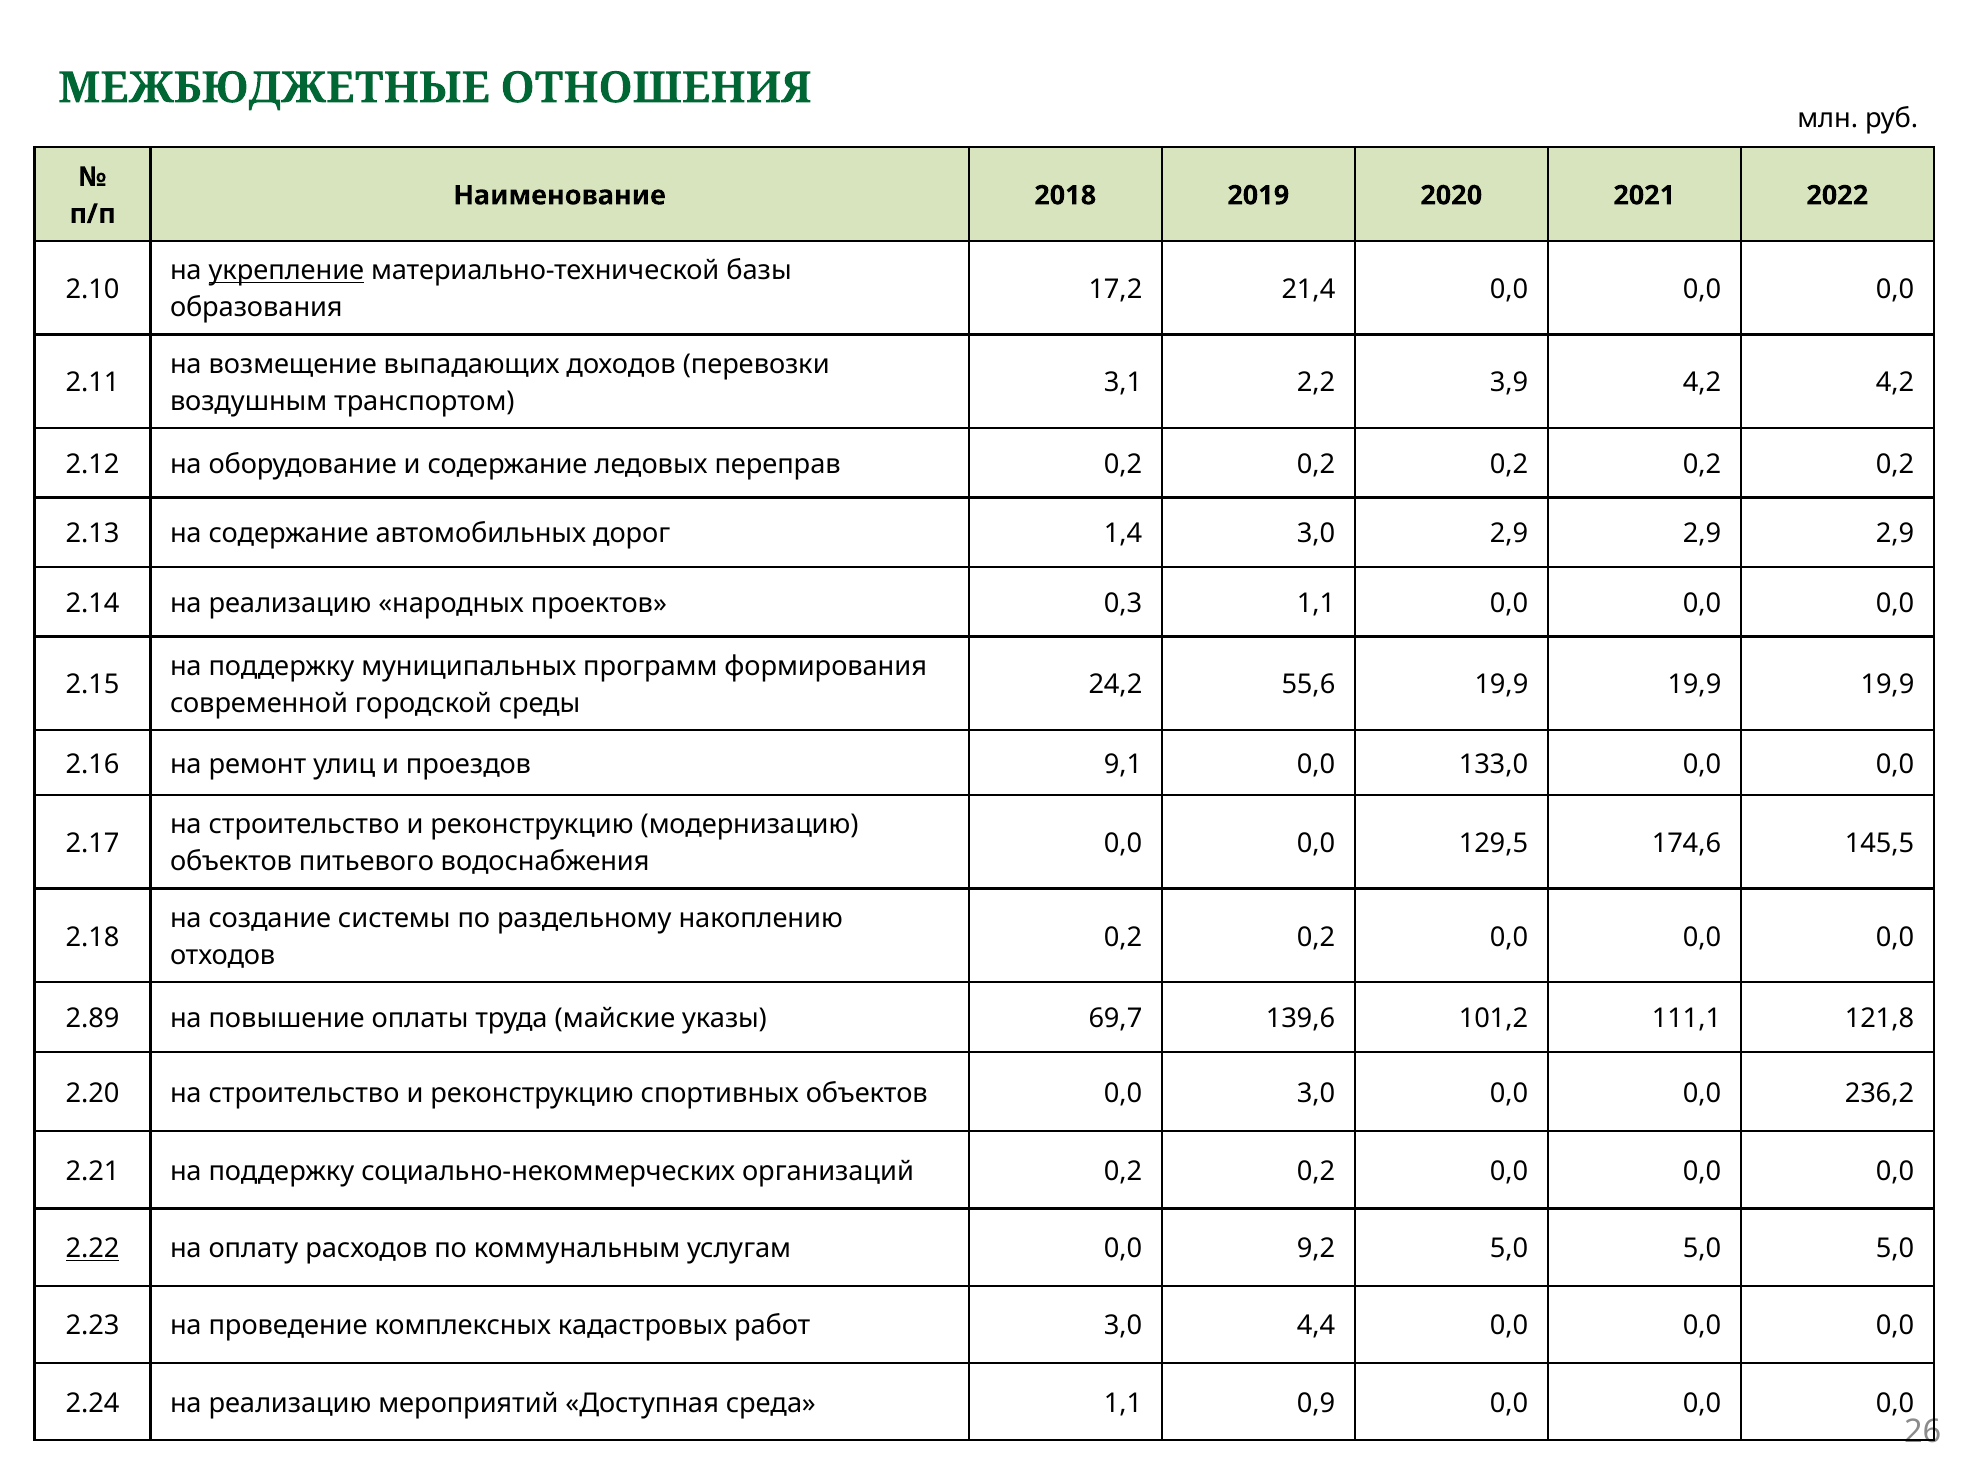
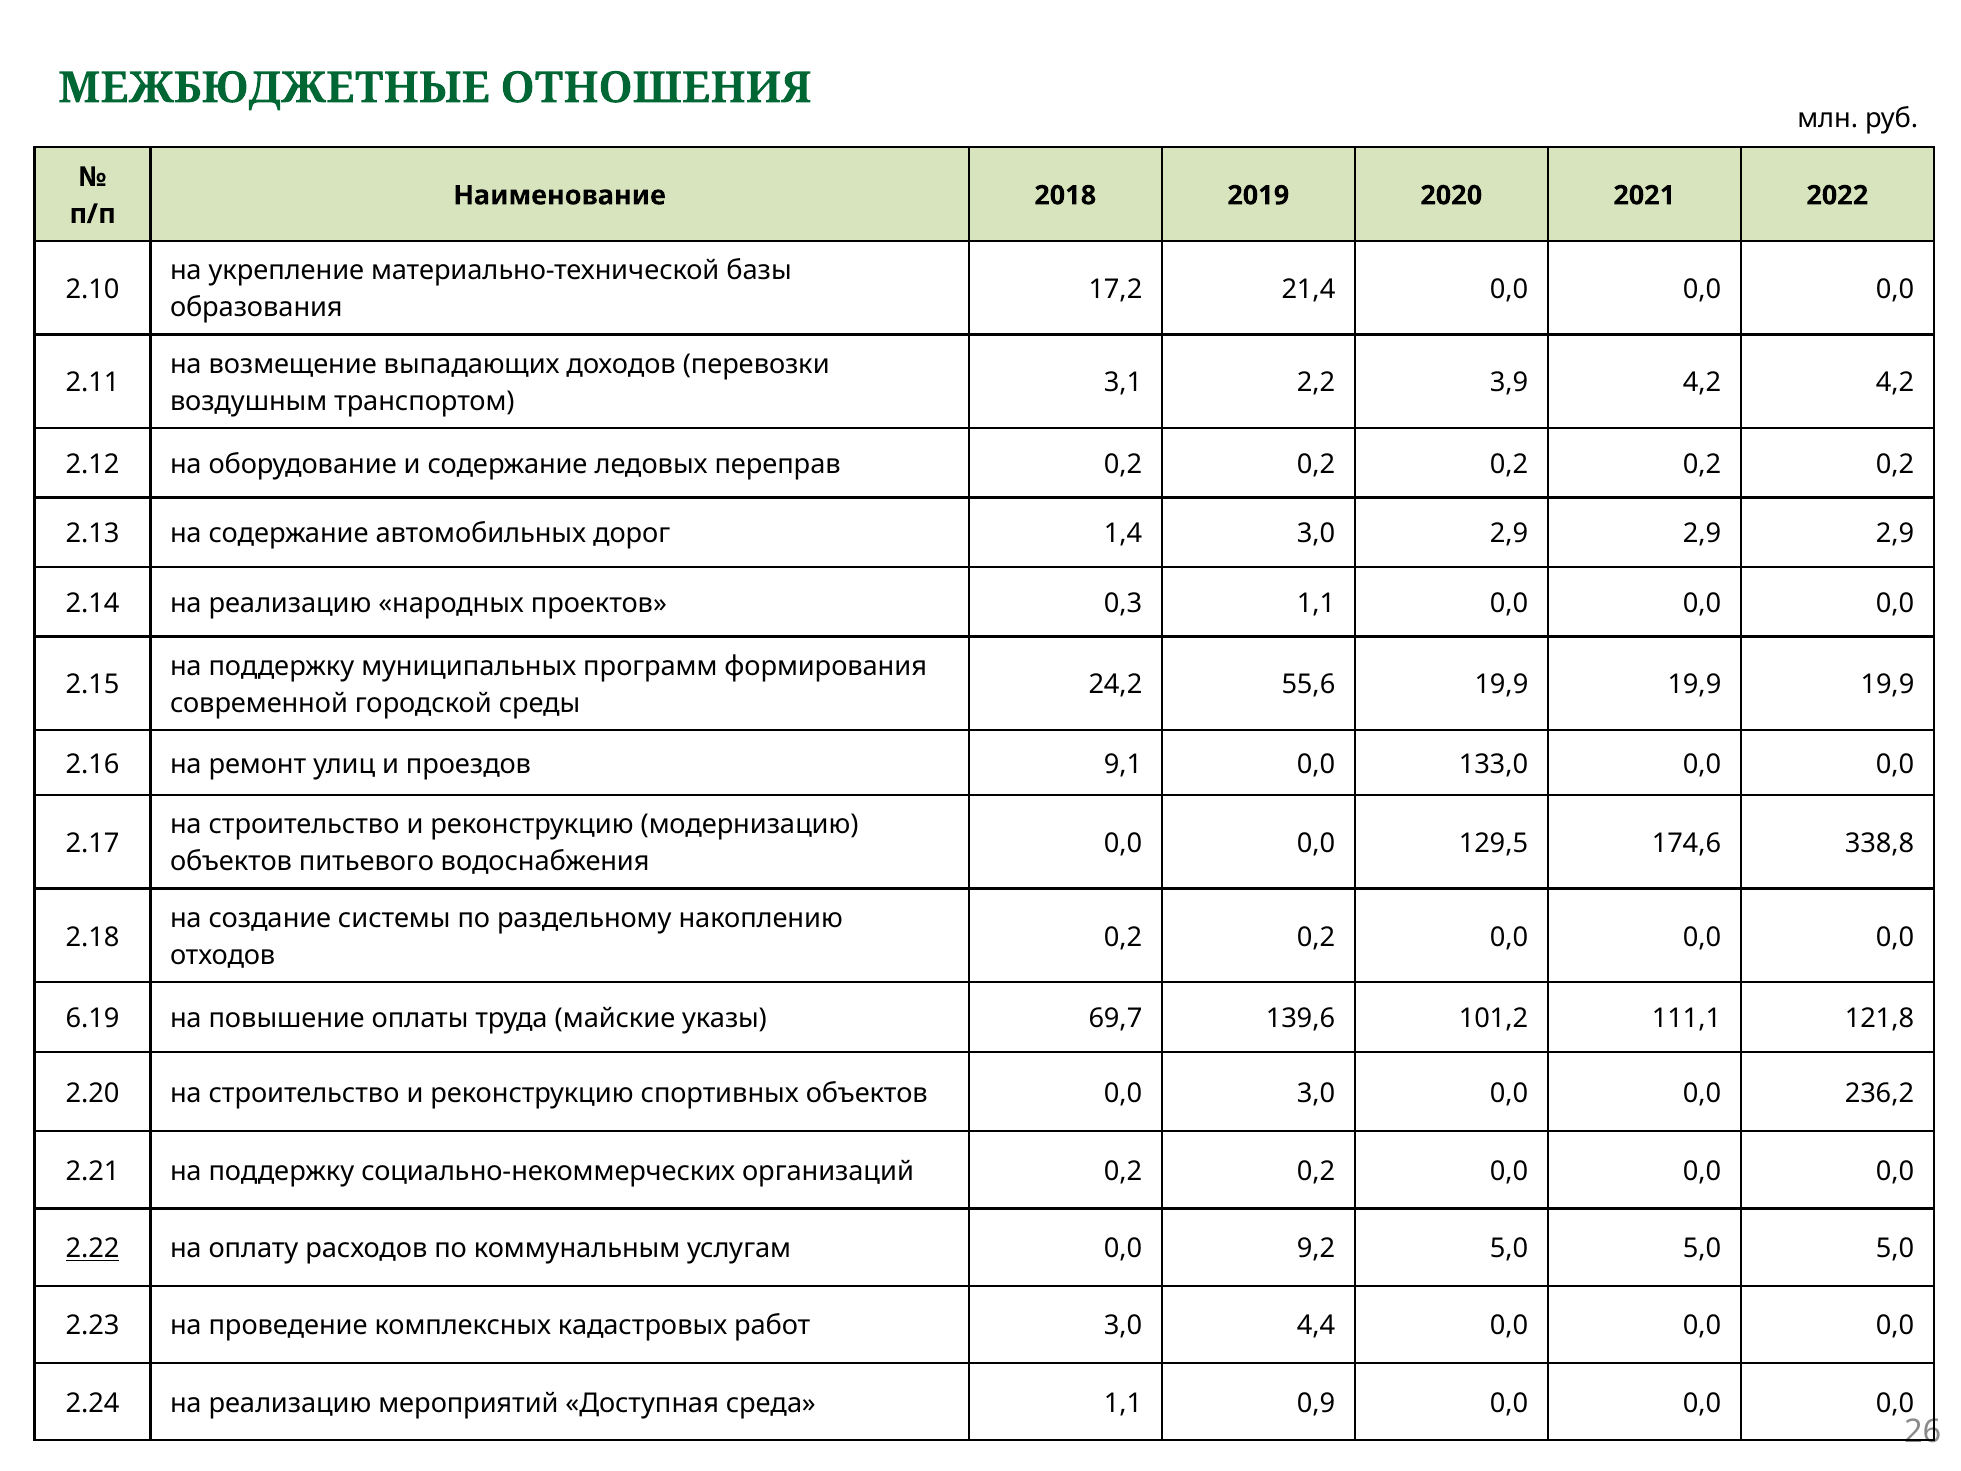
укрепление underline: present -> none (286, 271)
145,5: 145,5 -> 338,8 (1880, 843)
2.89: 2.89 -> 6.19 (93, 1018)
